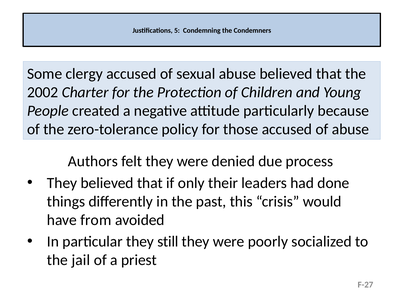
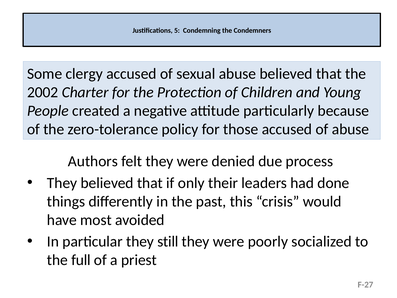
from: from -> most (96, 220)
jail: jail -> full (81, 260)
